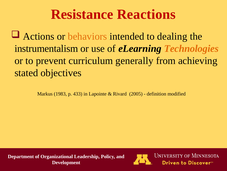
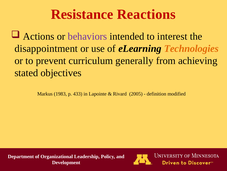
behaviors colour: orange -> purple (87, 36)
dealing: dealing -> interest (172, 36)
instrumentalism: instrumentalism -> disappointment (46, 48)
